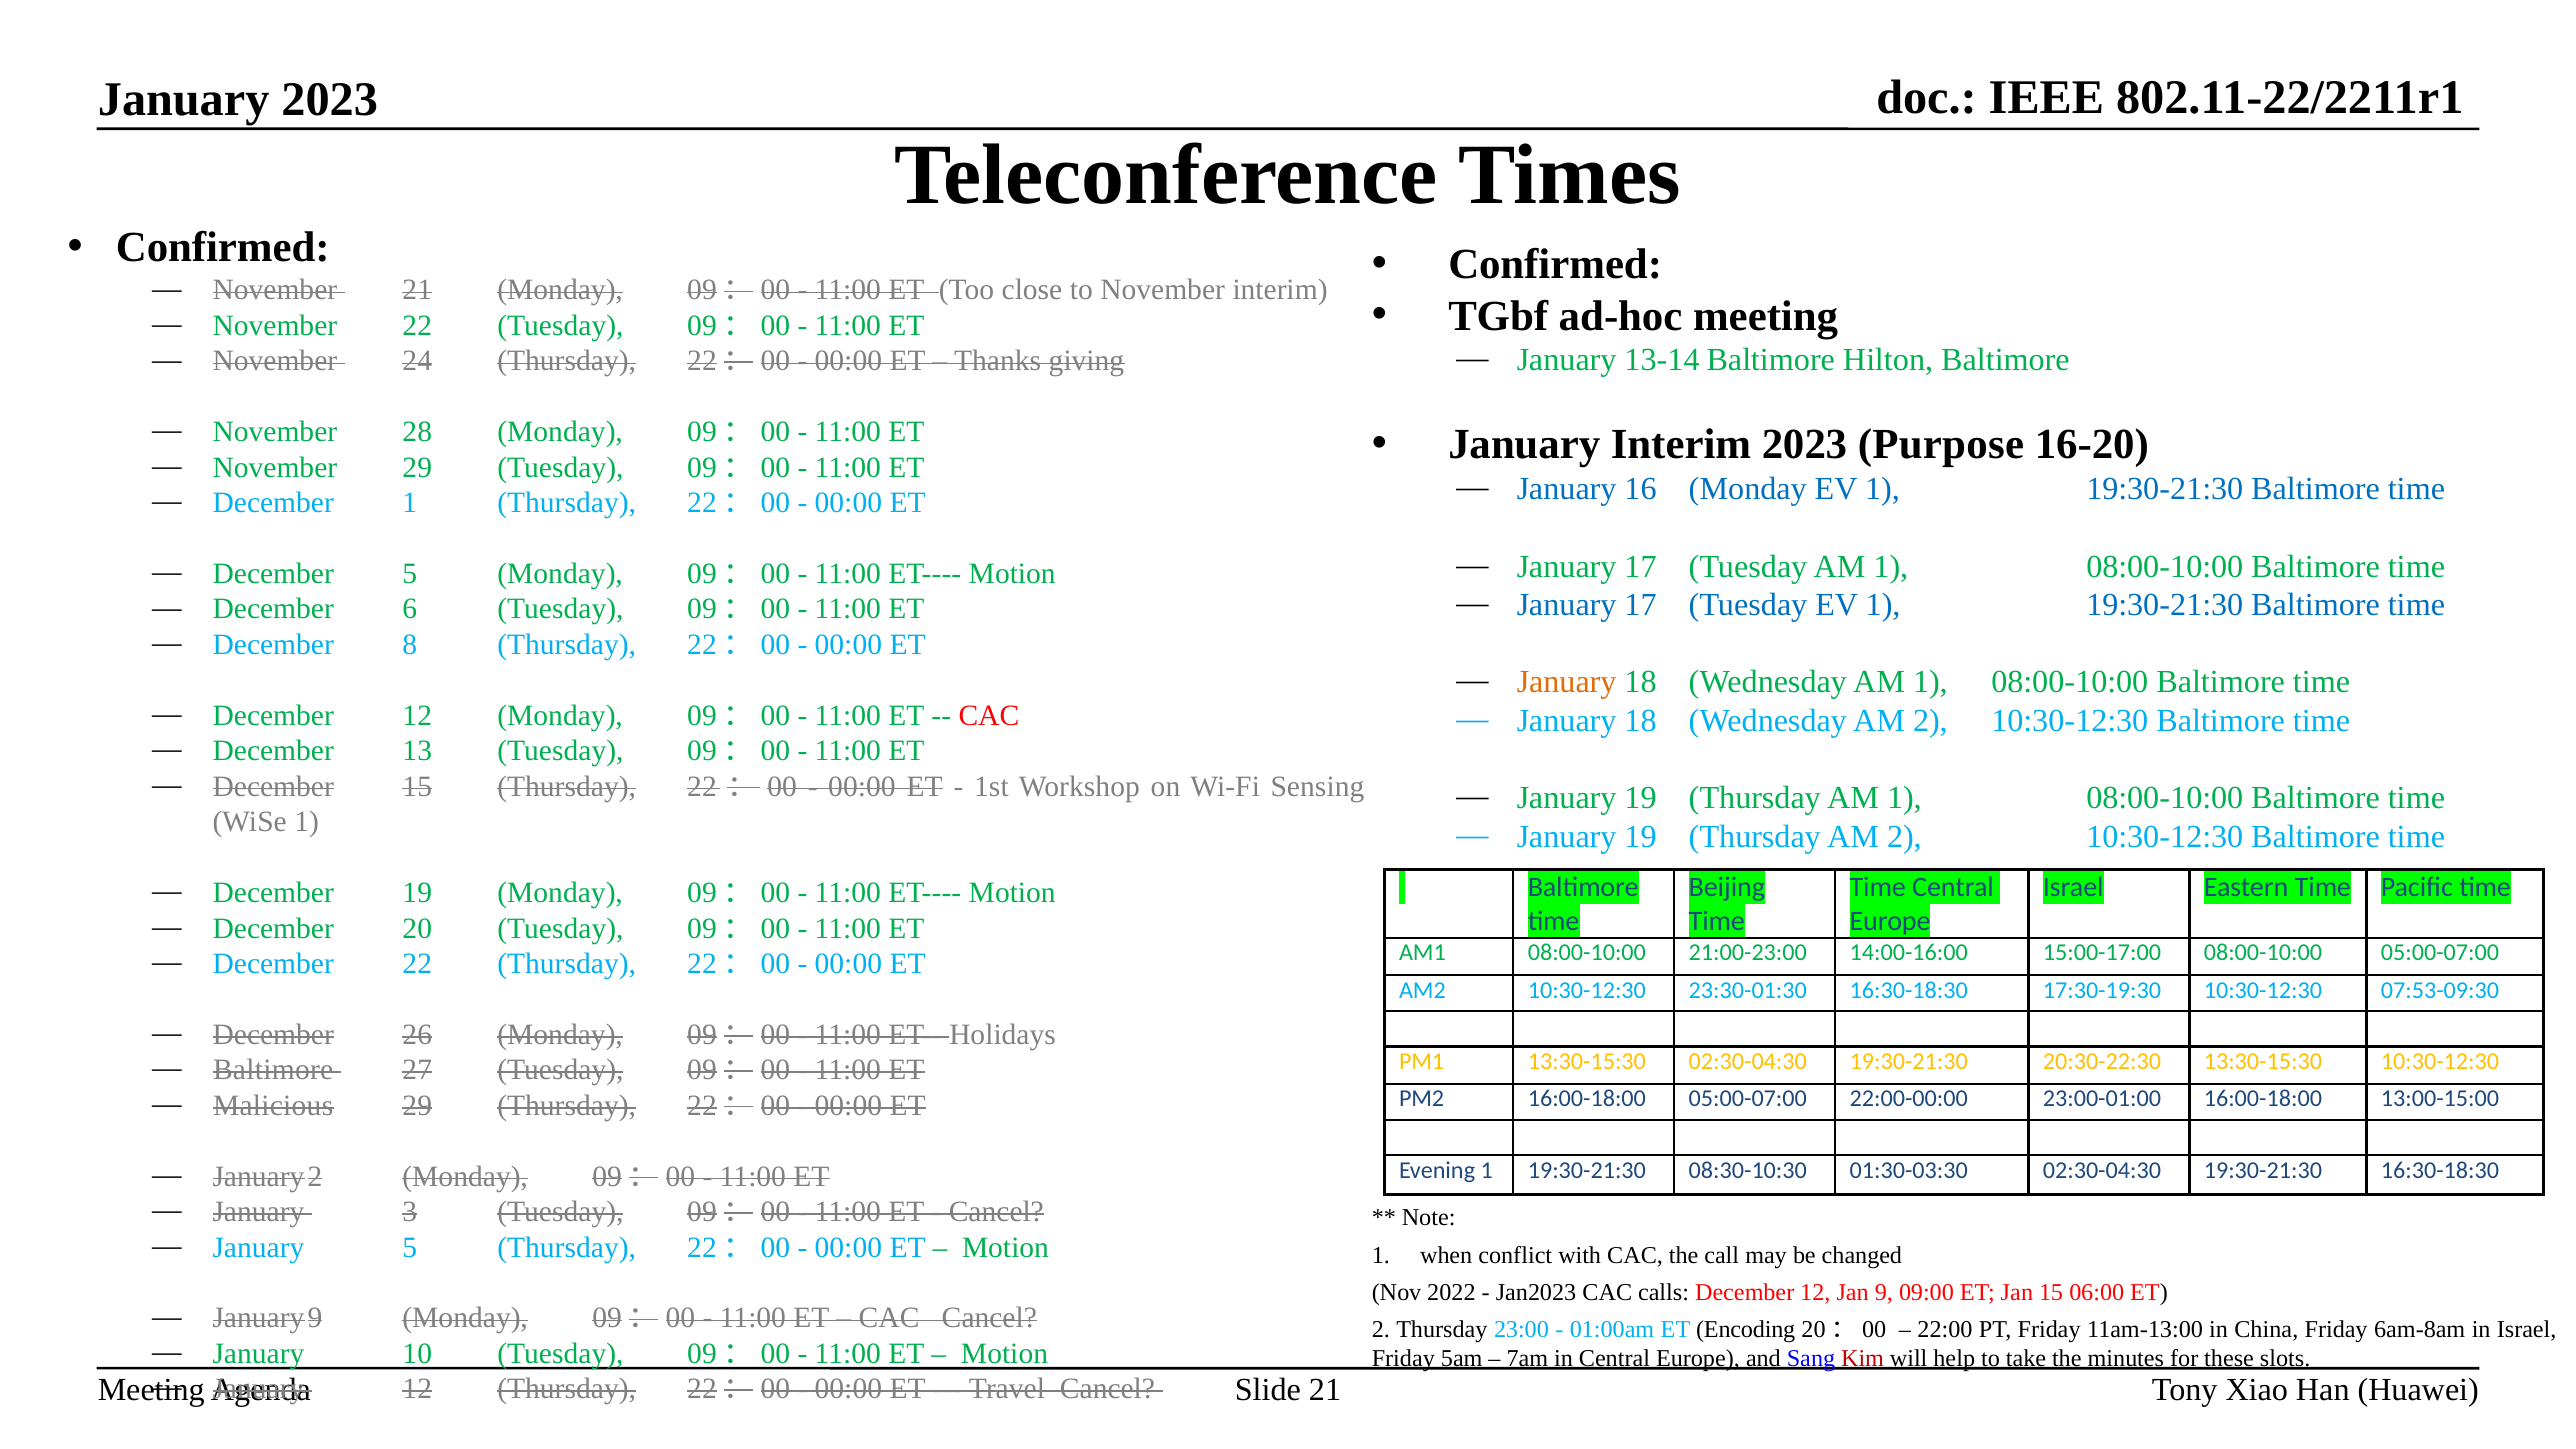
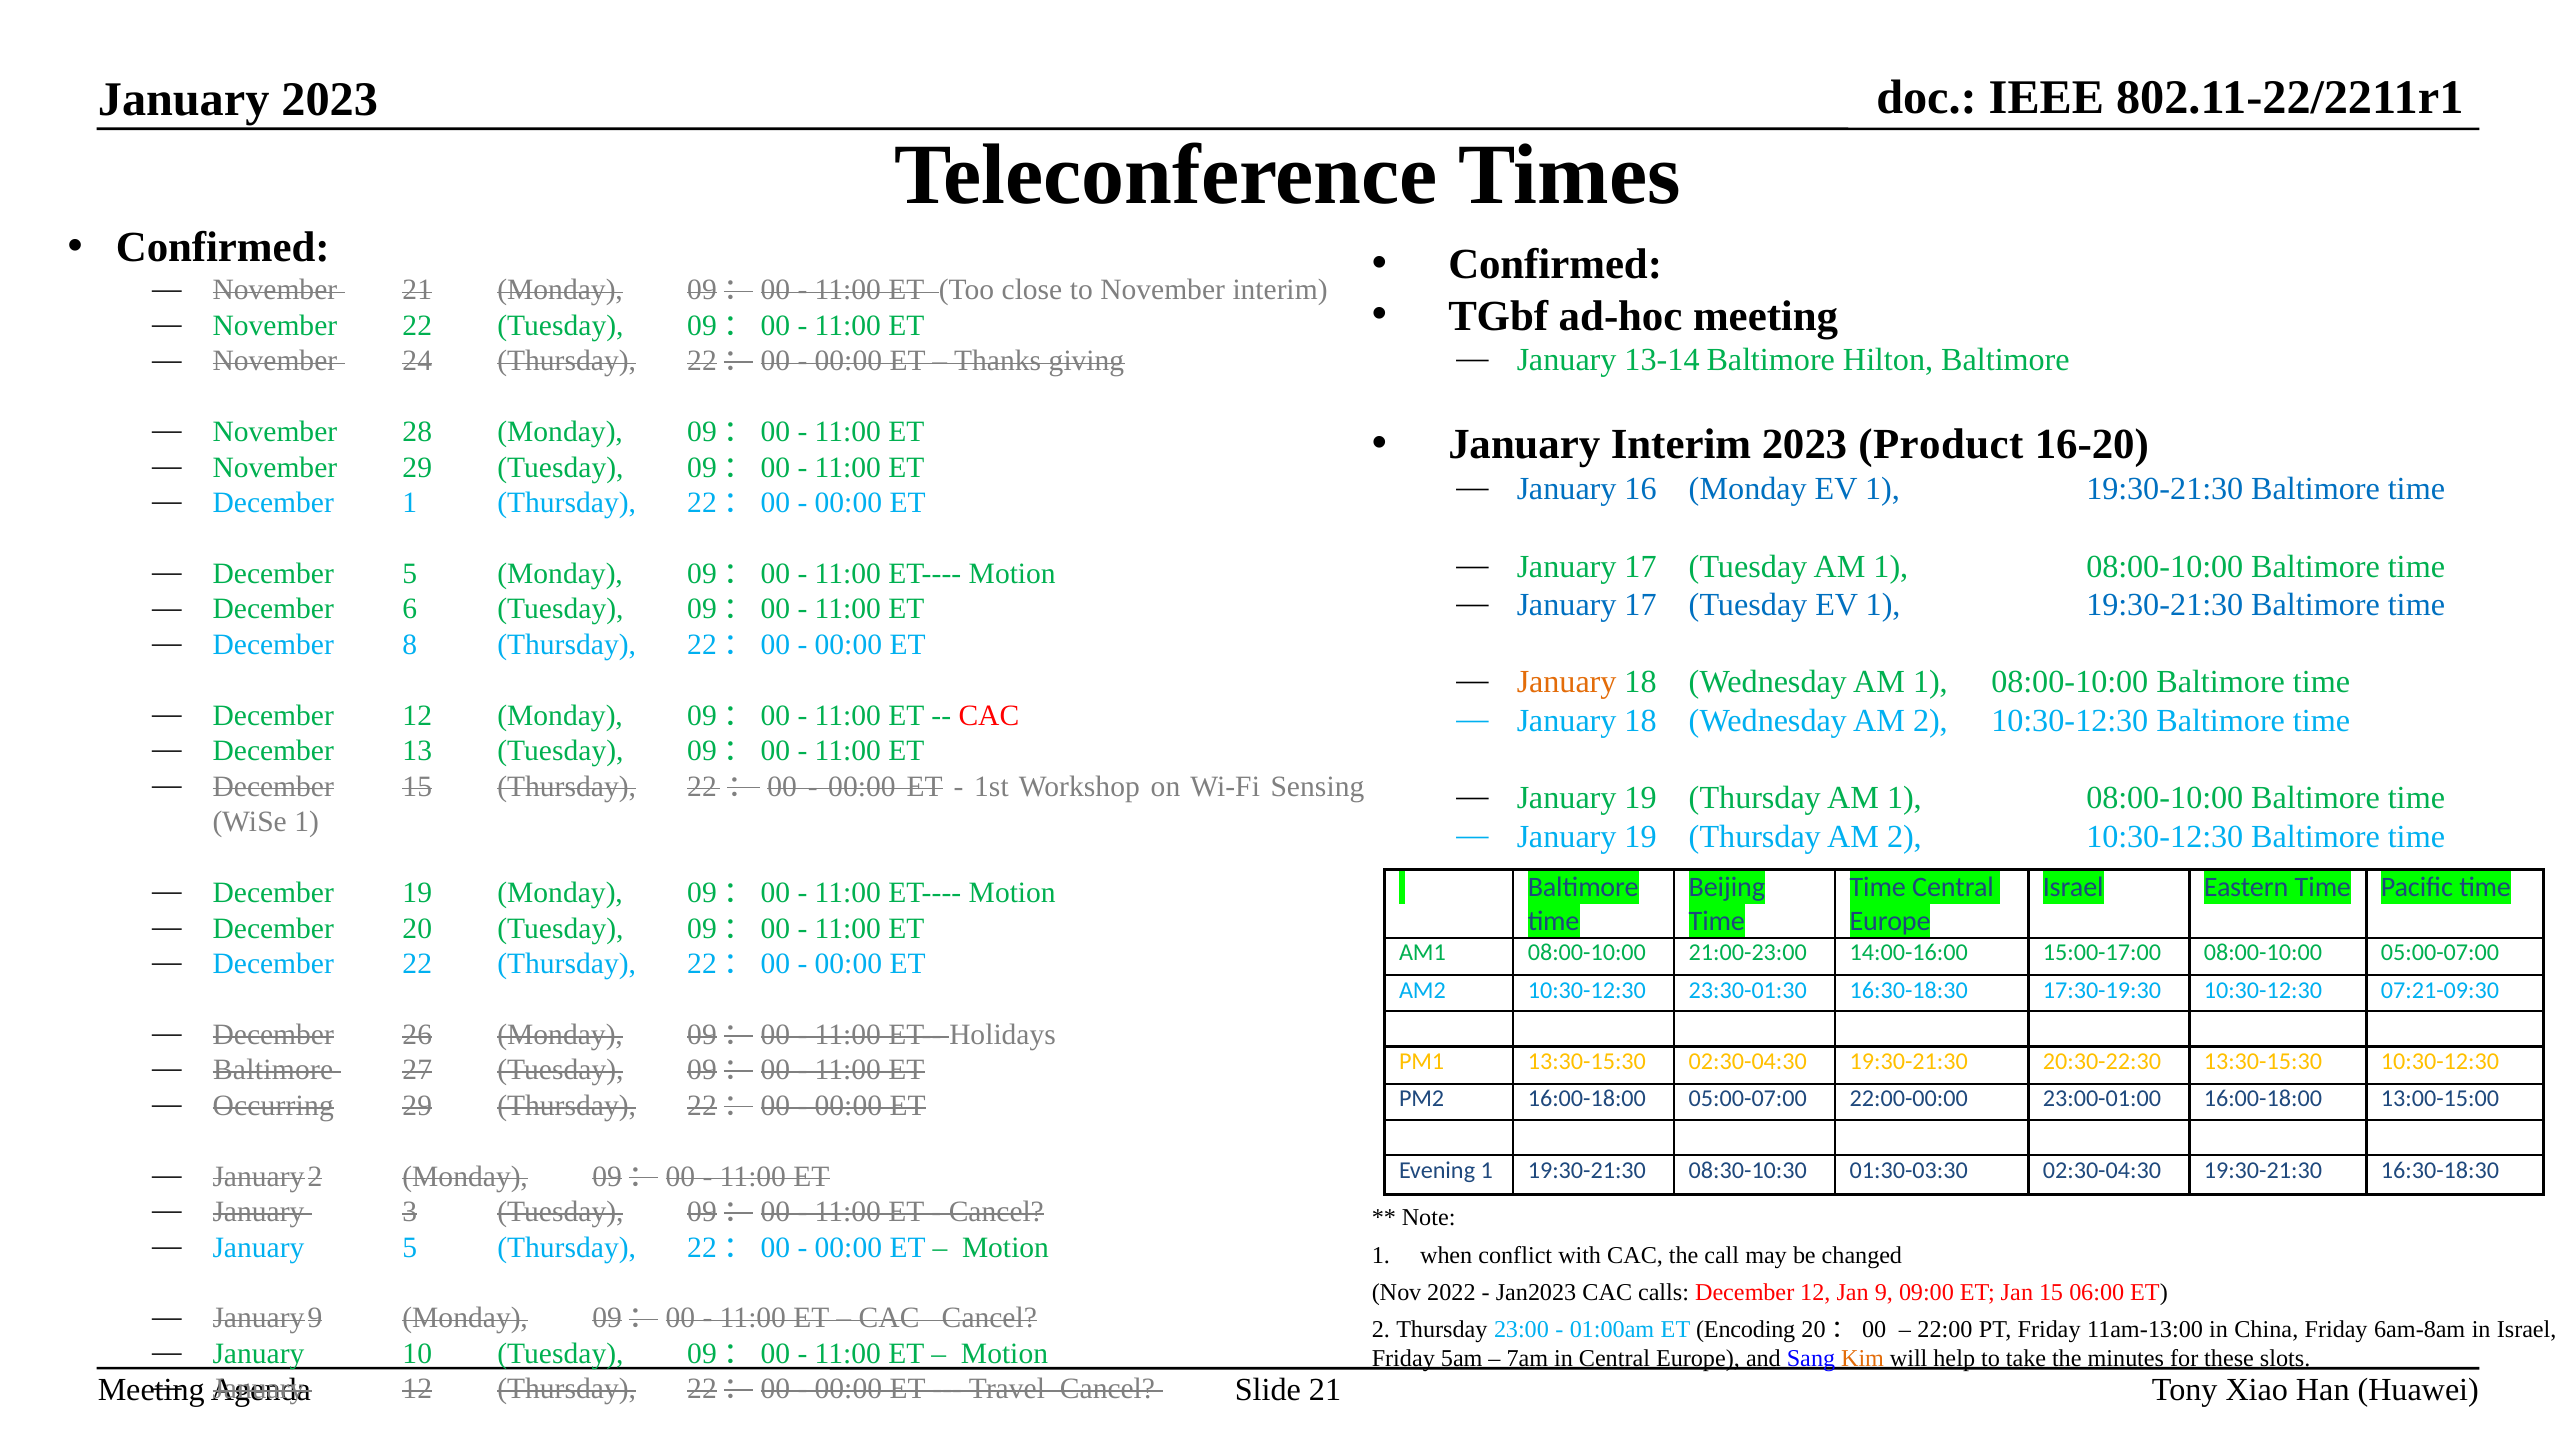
Purpose: Purpose -> Product (1941, 445)
07:53-09:30: 07:53-09:30 -> 07:21-09:30 (2440, 990)
Malicious: Malicious -> Occurring (273, 1105)
Kim colour: red -> orange (1863, 1358)
